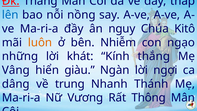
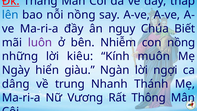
Kitô: Kitô -> Biết (185, 29)
luôn colour: orange -> purple (40, 42)
con ngạo: ngạo -> nồng (181, 42)
khát: khát -> kiêu (80, 56)
thắng: thắng -> muôn (154, 56)
Vâng: Vâng -> Ngày (16, 70)
